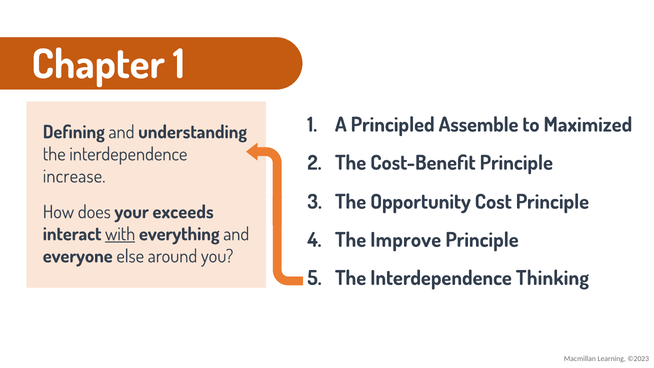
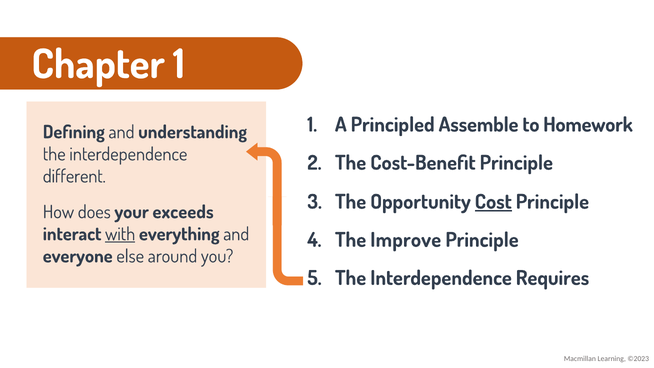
Maximized: Maximized -> Homework (588, 125)
increase: increase -> different (74, 176)
Cost underline: none -> present (493, 202)
Thinking: Thinking -> Requires (553, 278)
